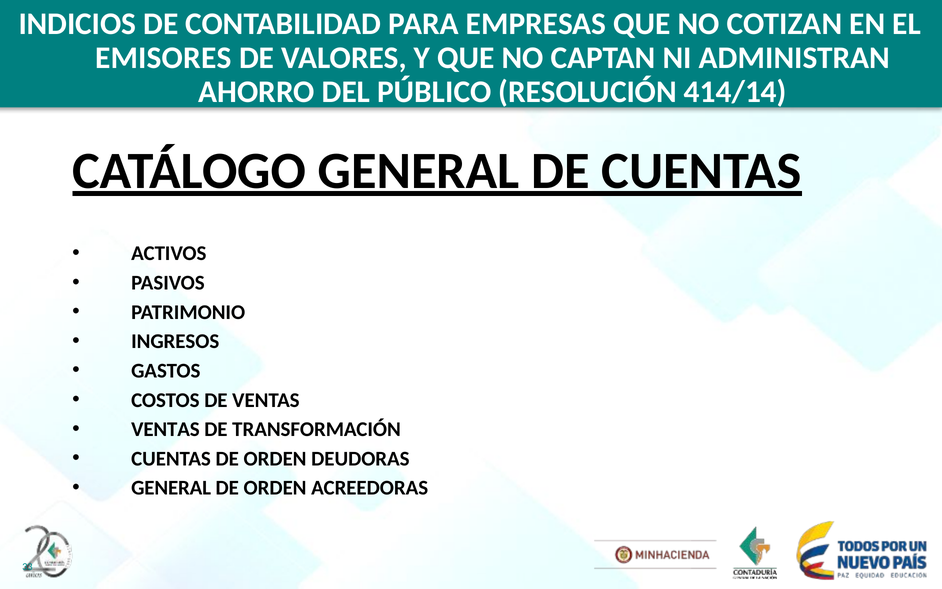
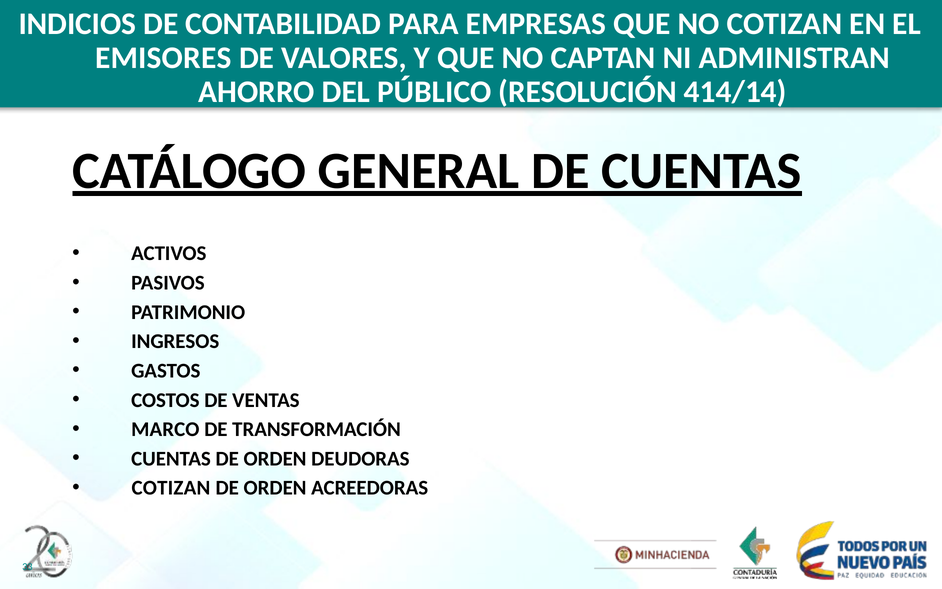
VENTAS: VENTAS -> MARCO (165, 429)
GENERAL: GENERAL -> COTIZAN (171, 488)
